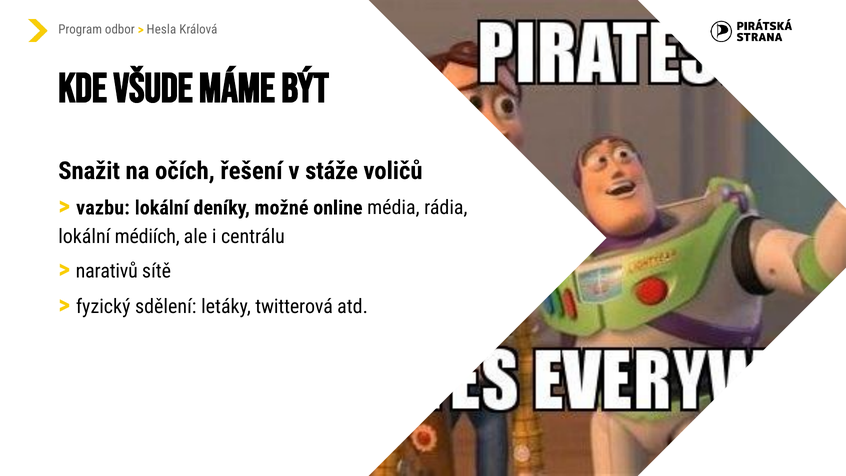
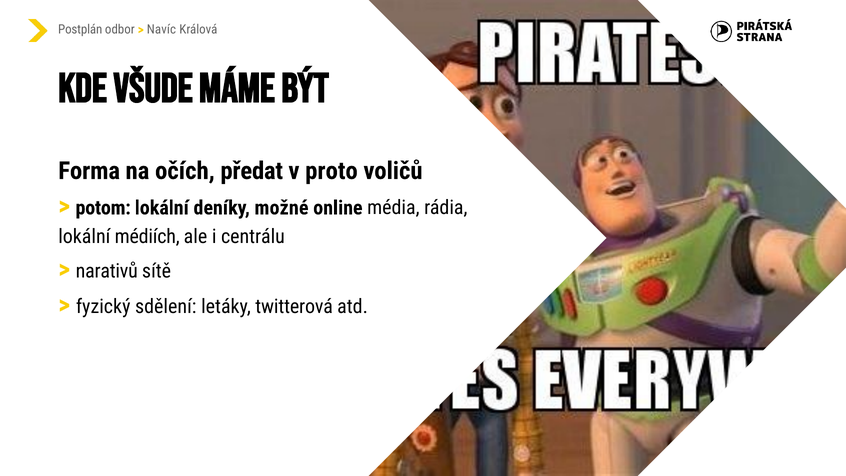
Program: Program -> Postplán (80, 30)
Hesla: Hesla -> Navíc (161, 30)
Snažit: Snažit -> Forma (89, 171)
řešení: řešení -> předat (252, 171)
stáže: stáže -> proto (331, 171)
vazbu: vazbu -> potom (103, 208)
